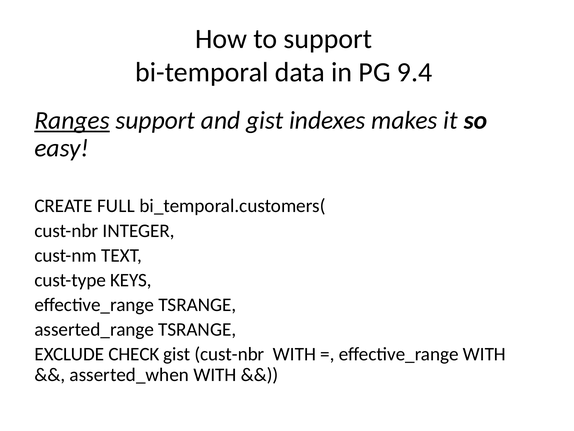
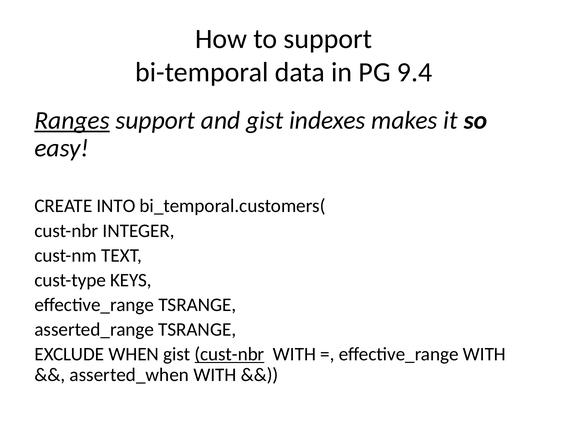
FULL: FULL -> INTO (116, 206)
CHECK: CHECK -> WHEN (134, 354)
cust-nbr underline: none -> present (229, 354)
